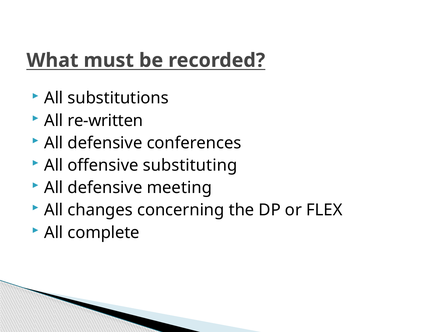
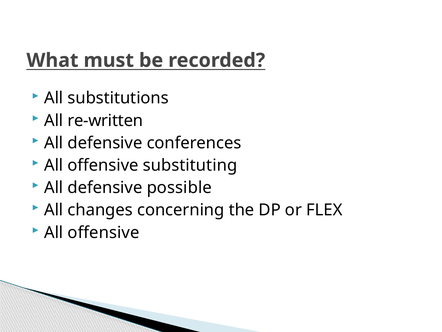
meeting: meeting -> possible (179, 187)
complete: complete -> offensive (104, 232)
